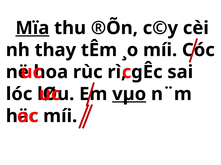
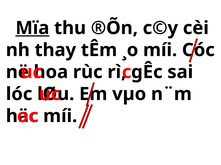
vµo underline: present -> none (129, 94)
